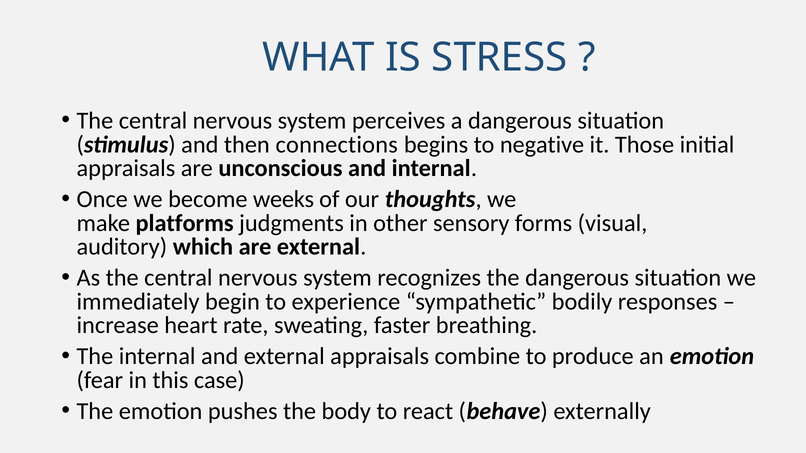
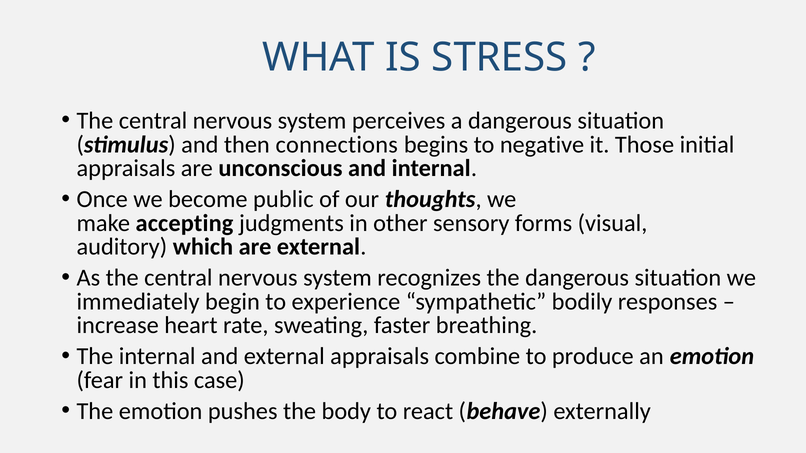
weeks: weeks -> public (283, 200)
platforms: platforms -> accepting (185, 223)
